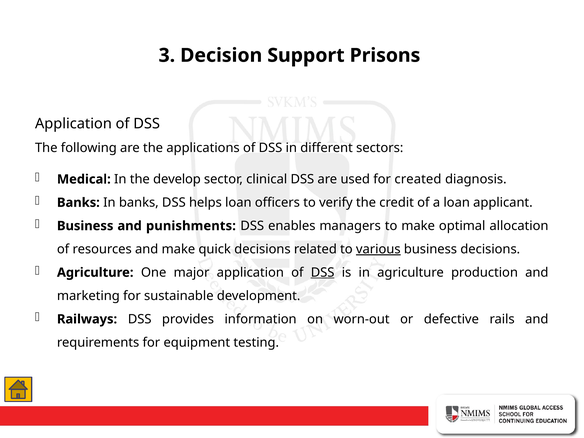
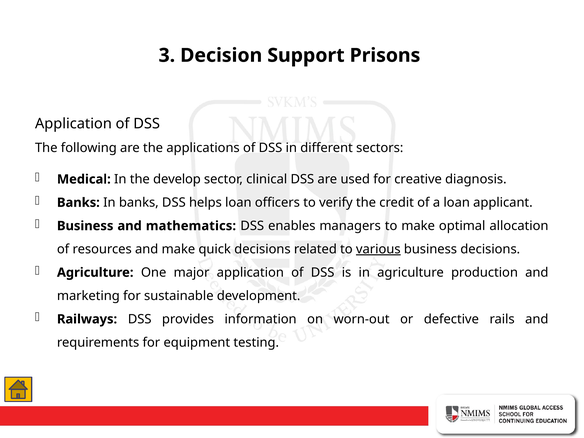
created: created -> creative (418, 179)
punishments: punishments -> mathematics (191, 226)
DSS underline: present -> none (323, 273)
